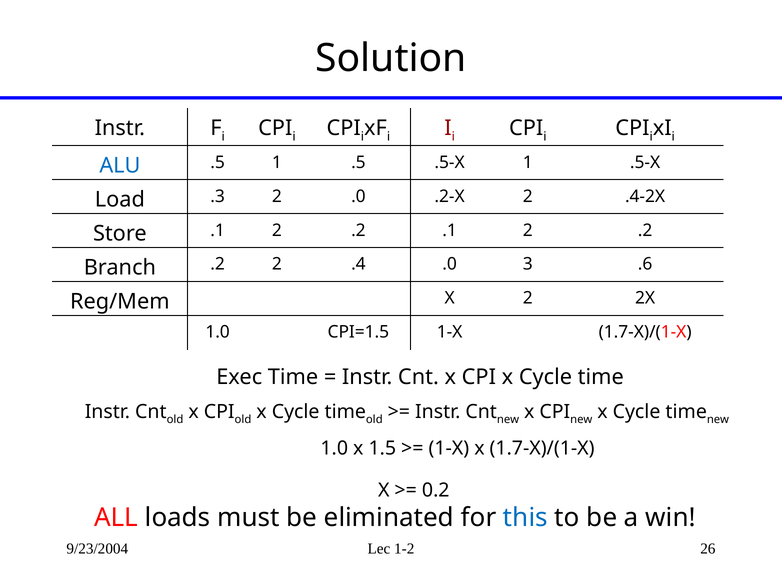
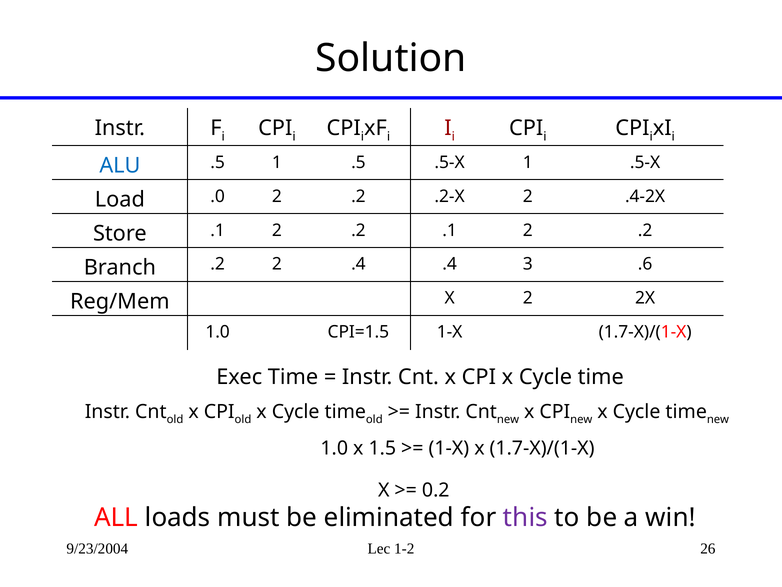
.3: .3 -> .0 (218, 196)
.0: .0 -> .2 (358, 196)
.4 .0: .0 -> .4 (450, 264)
this colour: blue -> purple (525, 517)
